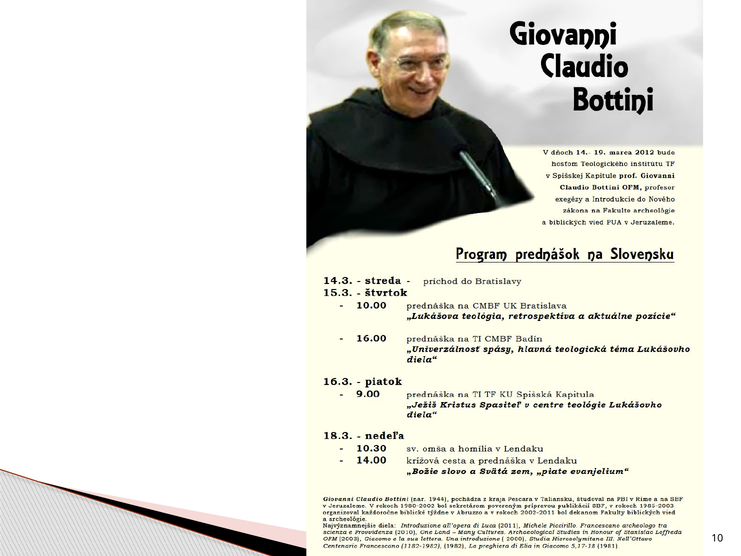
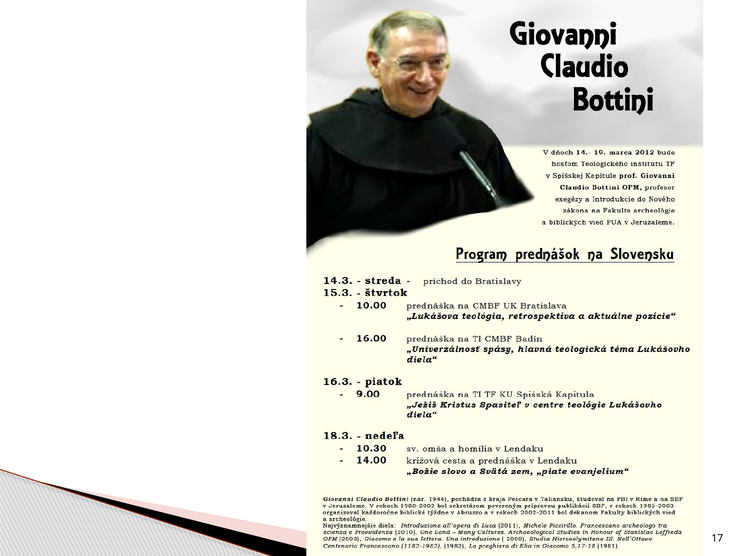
10: 10 -> 17 (717, 538)
